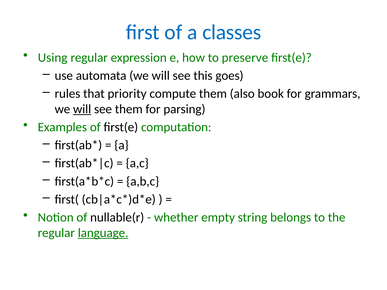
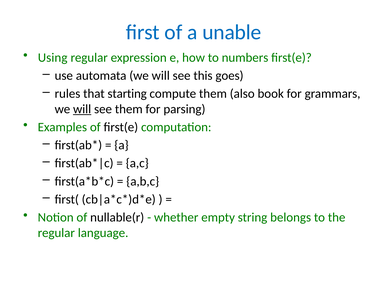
classes: classes -> unable (232, 32)
preserve: preserve -> numbers (245, 58)
priority: priority -> starting (127, 94)
language underline: present -> none (103, 233)
